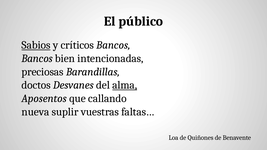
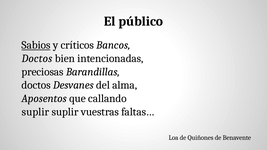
Bancos: Bancos -> Doctos (37, 59)
alma underline: present -> none (125, 85)
nueva: nueva -> suplir (35, 112)
